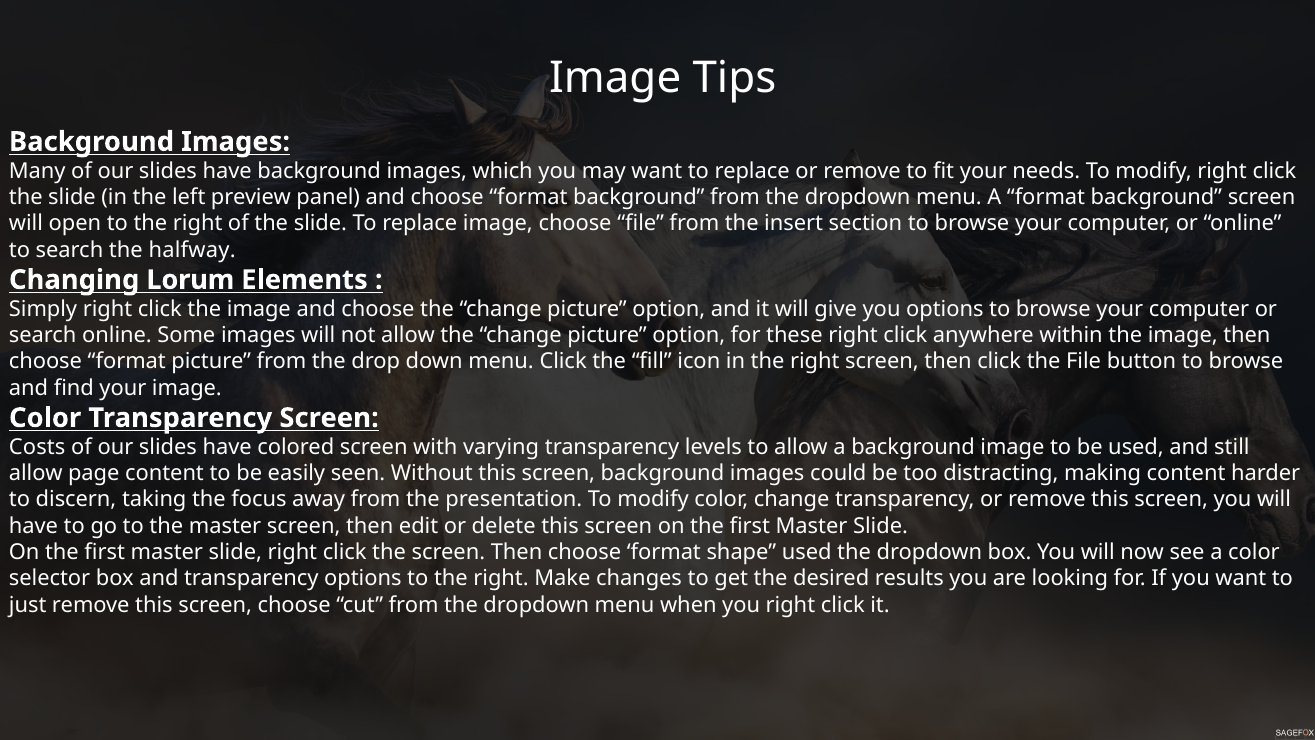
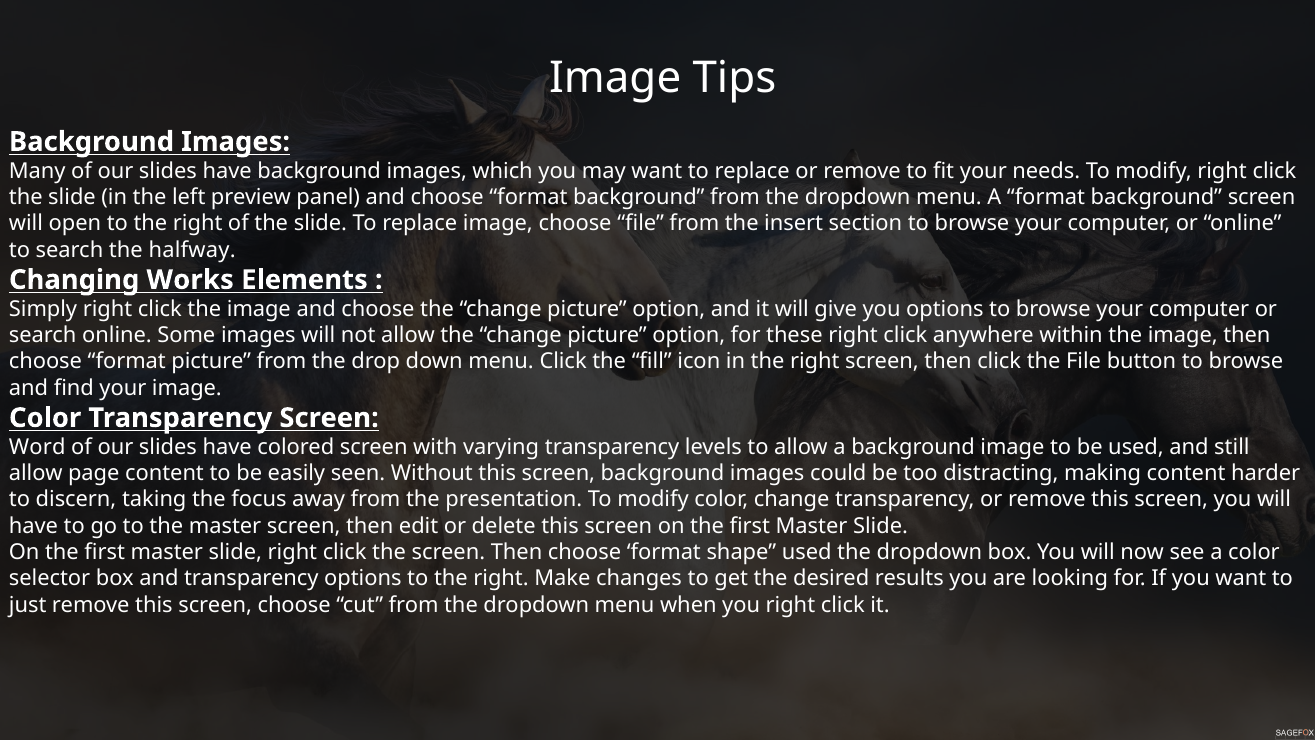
Lorum: Lorum -> Works (190, 280)
Costs: Costs -> Word (37, 447)
